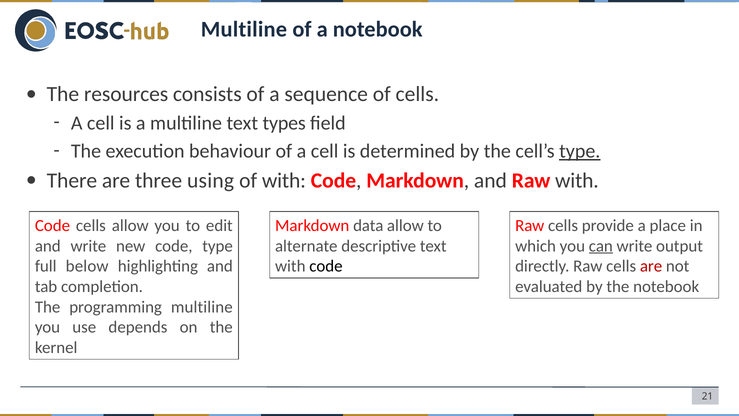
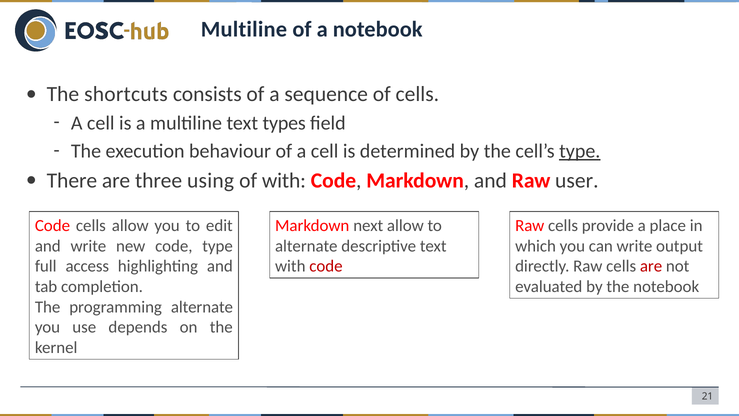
resources: resources -> shortcuts (126, 94)
Raw with: with -> user (577, 180)
data: data -> next (368, 225)
can underline: present -> none (601, 246)
below: below -> access (87, 266)
code colour: black -> red (326, 266)
programming multiline: multiline -> alternate (202, 307)
